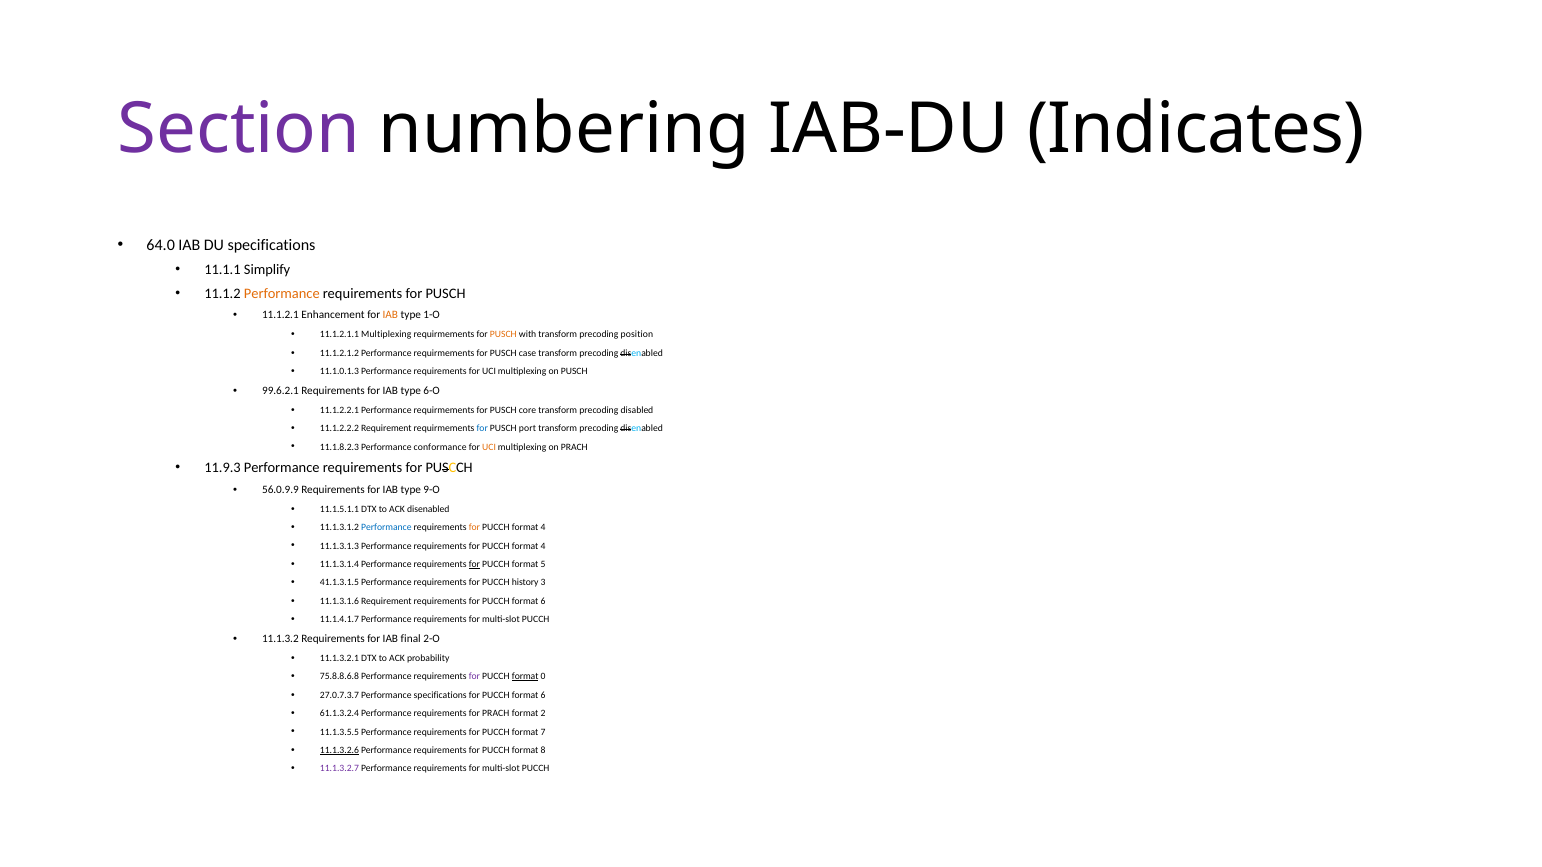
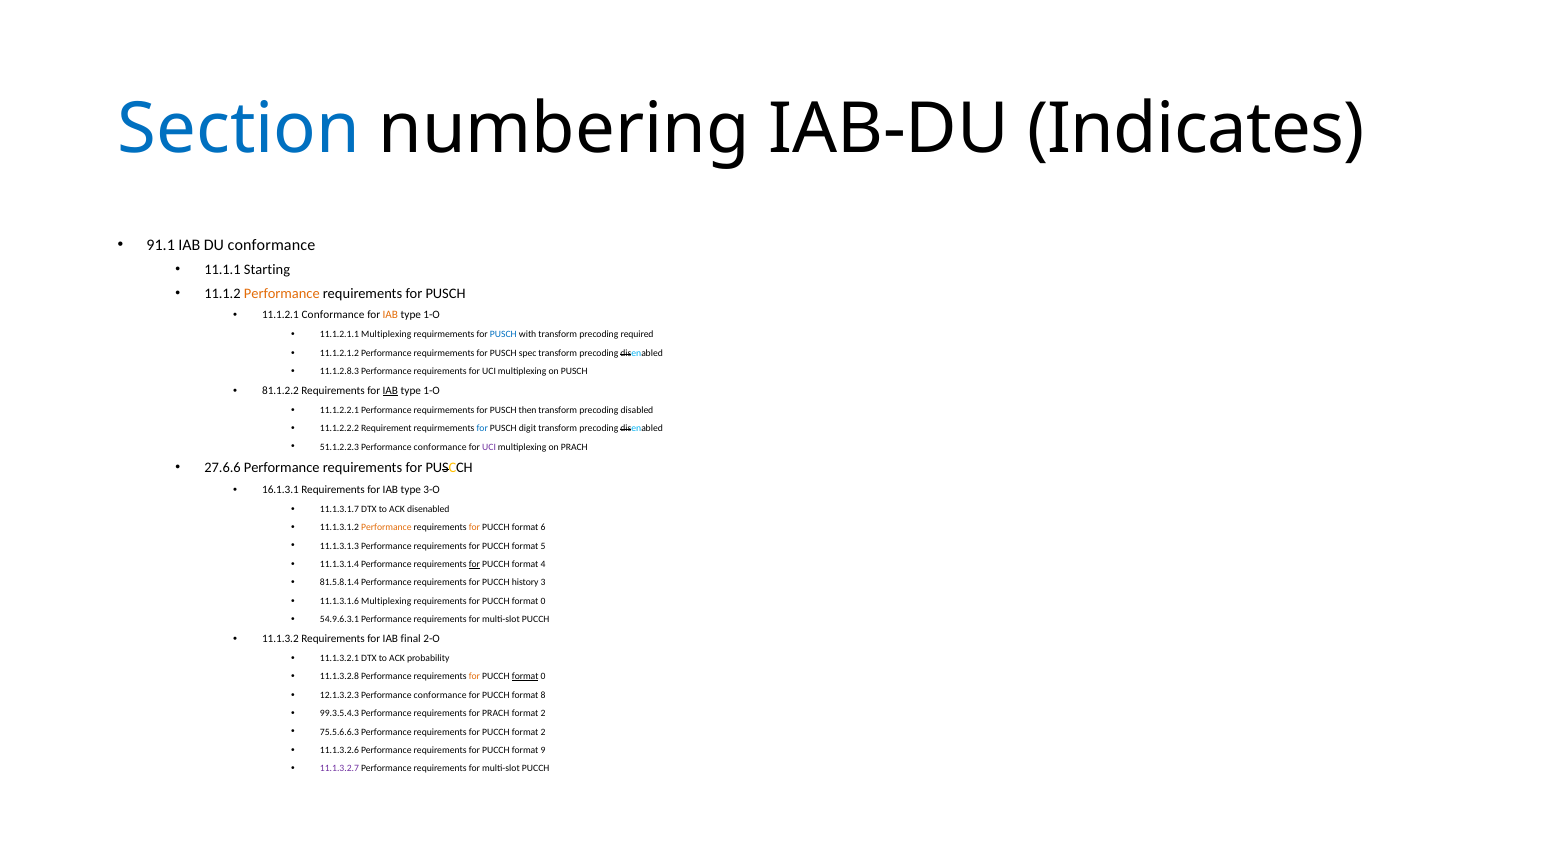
Section colour: purple -> blue (239, 130)
64.0: 64.0 -> 91.1 (161, 245)
DU specifications: specifications -> conformance (271, 245)
Simplify: Simplify -> Starting (267, 270)
11.1.2.1 Enhancement: Enhancement -> Conformance (333, 315)
PUSCH colour: orange -> blue (503, 335)
position: position -> required (637, 335)
case: case -> spec (528, 353)
11.1.0.1.3: 11.1.0.1.3 -> 11.1.2.8.3 (339, 372)
99.6.2.1: 99.6.2.1 -> 81.1.2.2 (280, 391)
IAB underline: none -> present (390, 391)
6-O: 6-O -> 1-O (432, 391)
core: core -> then (528, 410)
port: port -> digit (528, 429)
11.1.8.2.3: 11.1.8.2.3 -> 51.1.2.2.3 (339, 447)
UCI colour: orange -> purple (489, 447)
11.9.3: 11.9.3 -> 27.6.6 (223, 468)
56.0.9.9: 56.0.9.9 -> 16.1.3.1 (280, 490)
9-O: 9-O -> 3-O (432, 490)
11.1.5.1.1: 11.1.5.1.1 -> 11.1.3.1.7 (339, 509)
Performance colour: blue -> orange (386, 528)
4: 4 -> 6 (543, 528)
4: 4 -> 5 (543, 546)
5: 5 -> 4 (543, 565)
41.1.3.1.5: 41.1.3.1.5 -> 81.5.8.1.4 (339, 583)
11.1.3.1.6 Requirement: Requirement -> Multiplexing (386, 601)
6: 6 -> 0 (543, 601)
11.1.4.1.7: 11.1.4.1.7 -> 54.9.6.3.1 (339, 620)
75.8.8.6.8: 75.8.8.6.8 -> 11.1.3.2.8 (339, 677)
for colour: purple -> orange (474, 677)
27.0.7.3.7: 27.0.7.3.7 -> 12.1.3.2.3 (339, 695)
specifications: specifications -> conformance (440, 695)
6: 6 -> 8 (543, 695)
61.1.3.2.4: 61.1.3.2.4 -> 99.3.5.4.3 (339, 714)
11.1.3.5.5: 11.1.3.5.5 -> 75.5.6.6.3 (339, 732)
PUCCH format 7: 7 -> 2 (543, 732)
11.1.3.2.6 underline: present -> none (339, 751)
8: 8 -> 9 (543, 751)
